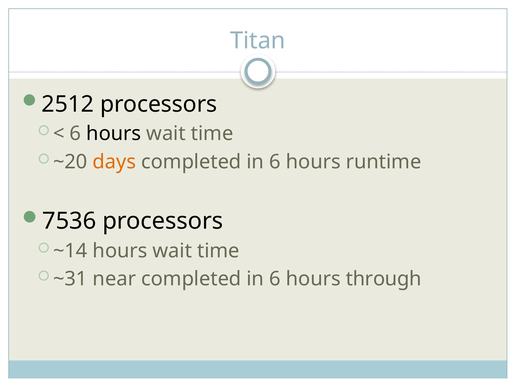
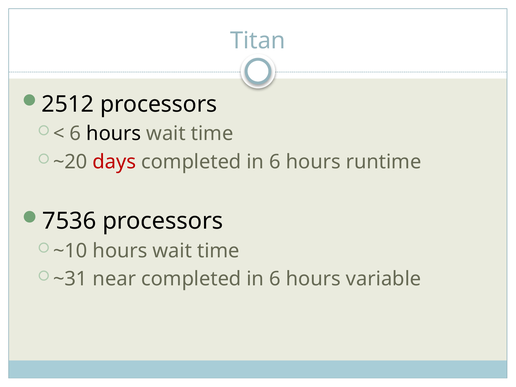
days colour: orange -> red (114, 162)
~14: ~14 -> ~10 (70, 251)
through: through -> variable (384, 279)
